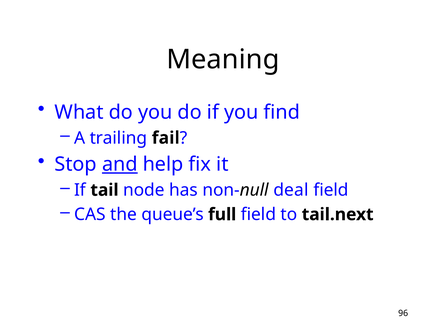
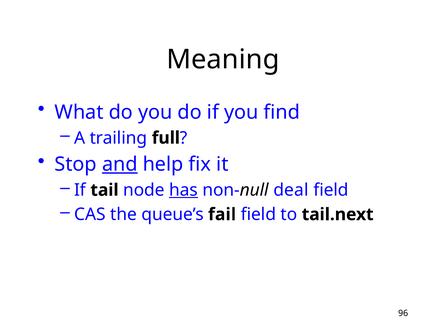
fail: fail -> full (166, 138)
has underline: none -> present (184, 190)
full: full -> fail (222, 214)
